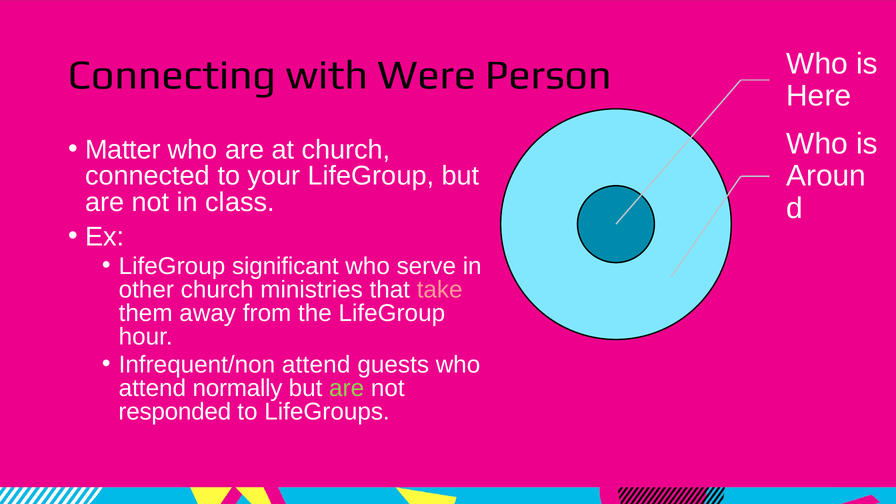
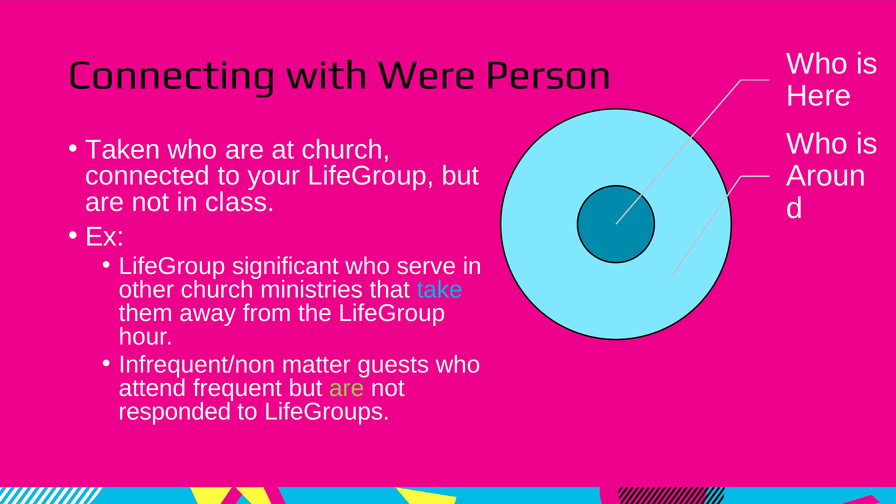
Matter: Matter -> Taken (123, 150)
take colour: pink -> light blue (440, 290)
Infrequent/non attend: attend -> matter (316, 365)
normally: normally -> frequent (237, 388)
